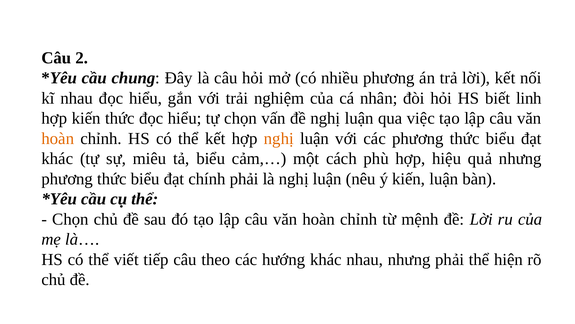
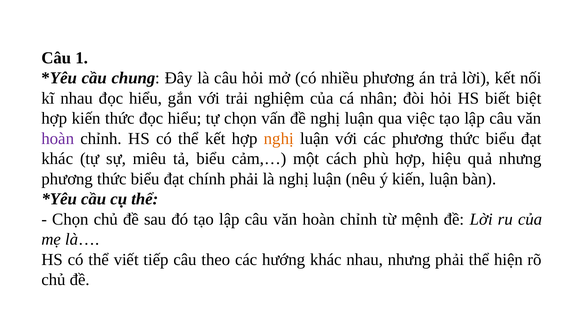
2: 2 -> 1 (82, 58)
linh: linh -> biệt (529, 98)
hoàn colour: orange -> purple (58, 138)
